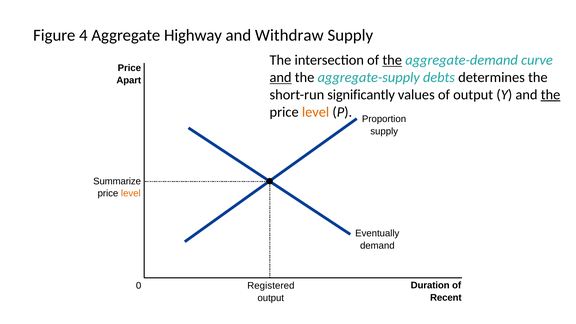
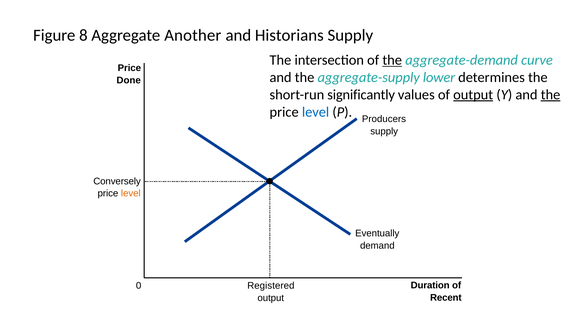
4: 4 -> 8 (83, 35)
Highway: Highway -> Another (193, 35)
Withdraw: Withdraw -> Historians (289, 35)
and underline: present -> none (281, 77)
debts: debts -> lower (439, 77)
Apart: Apart -> Done (129, 80)
output underline: none -> present (473, 95)
level colour: orange -> blue (316, 112)
Proportion: Proportion -> Producers (384, 119)
Summarize: Summarize -> Conversely (117, 181)
